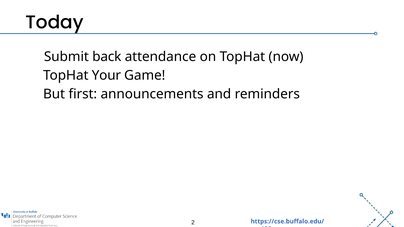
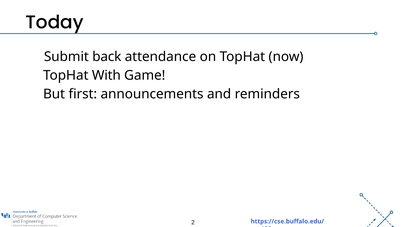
Your: Your -> With (106, 76)
